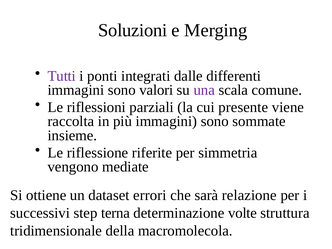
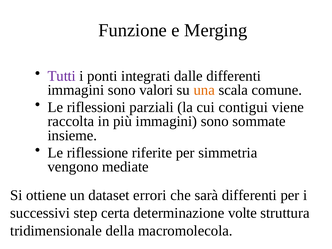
Soluzioni: Soluzioni -> Funzione (133, 30)
una colour: purple -> orange (204, 90)
presente: presente -> contigui (243, 107)
sarà relazione: relazione -> differenti (249, 195)
terna: terna -> certa (115, 213)
